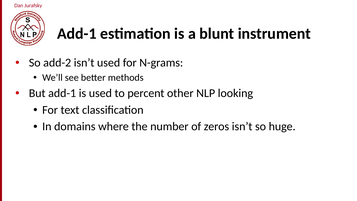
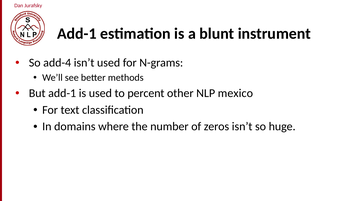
add-2: add-2 -> add-4 (57, 63)
looking: looking -> mexico (235, 93)
